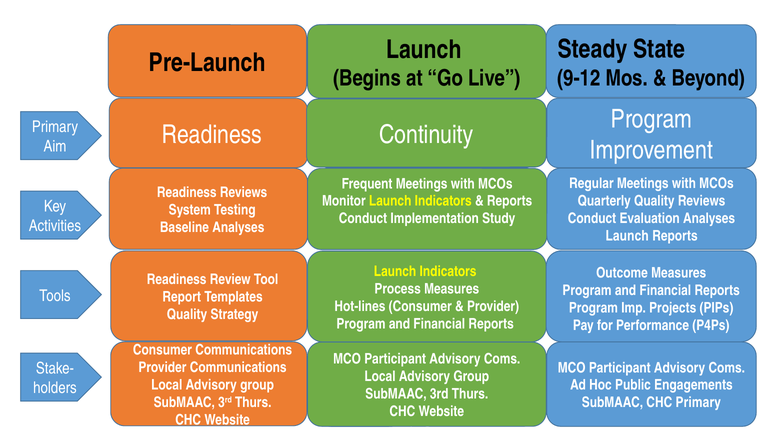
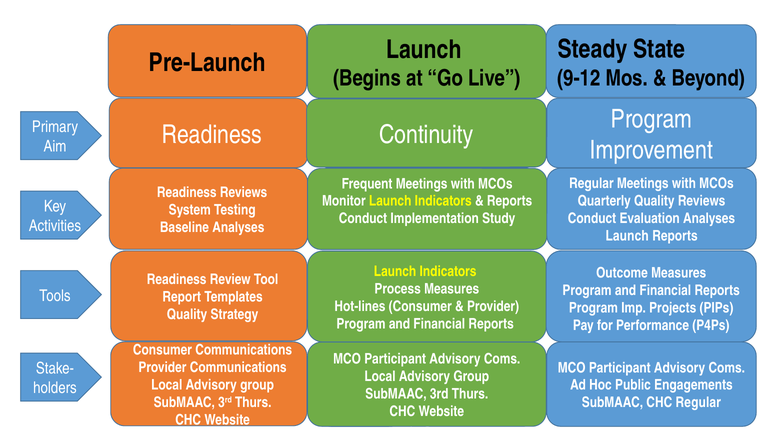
CHC Primary: Primary -> Regular (698, 403)
